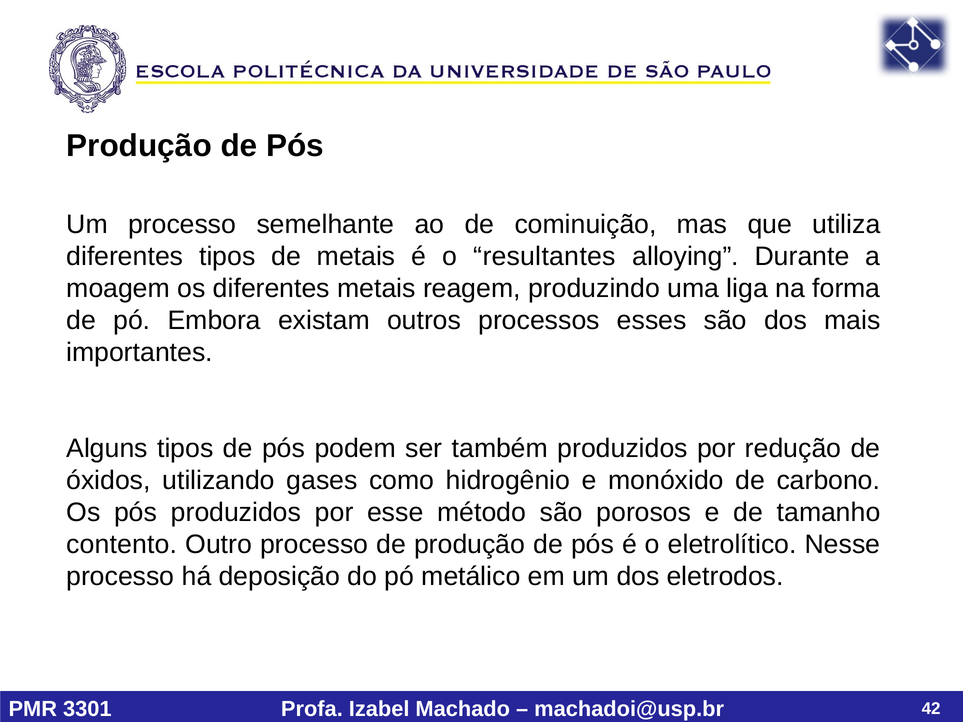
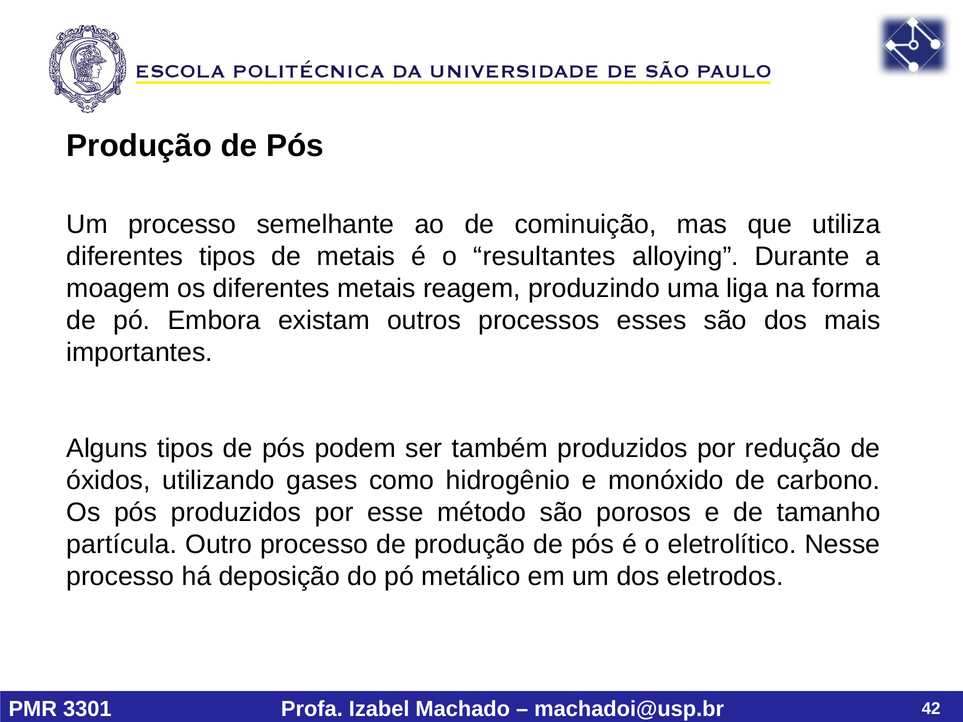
contento: contento -> partícula (122, 545)
